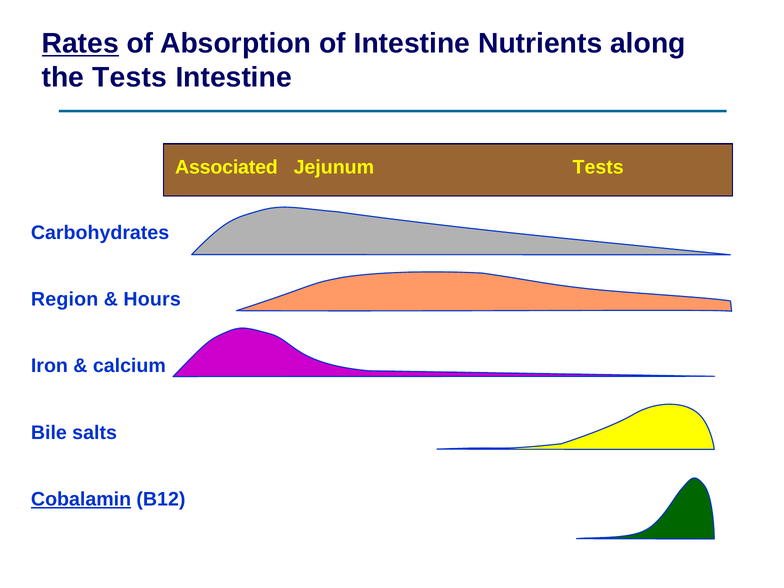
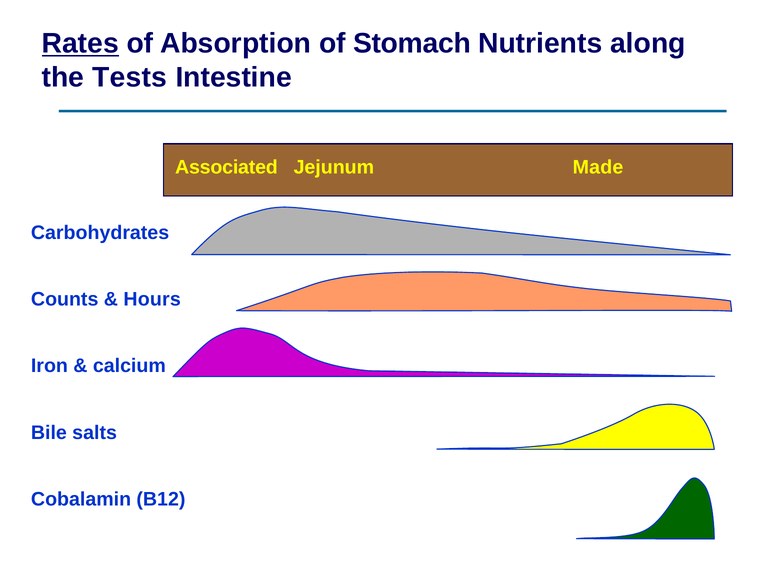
of Intestine: Intestine -> Stomach (412, 44)
Jejunum Tests: Tests -> Made (598, 167)
Region: Region -> Counts (65, 299)
Cobalamin underline: present -> none (81, 499)
